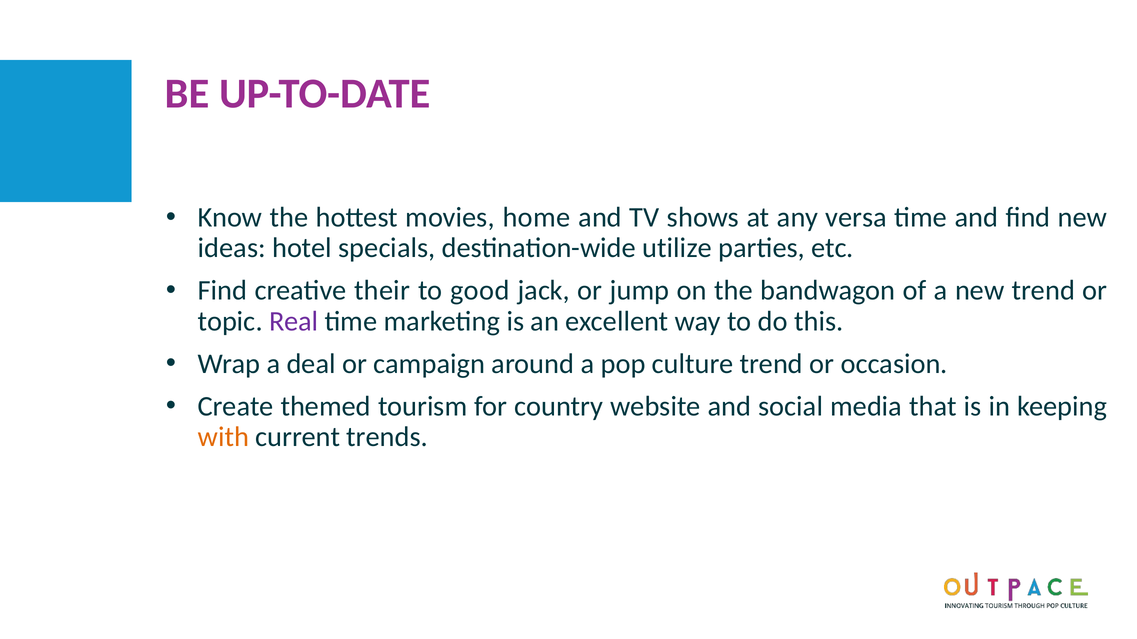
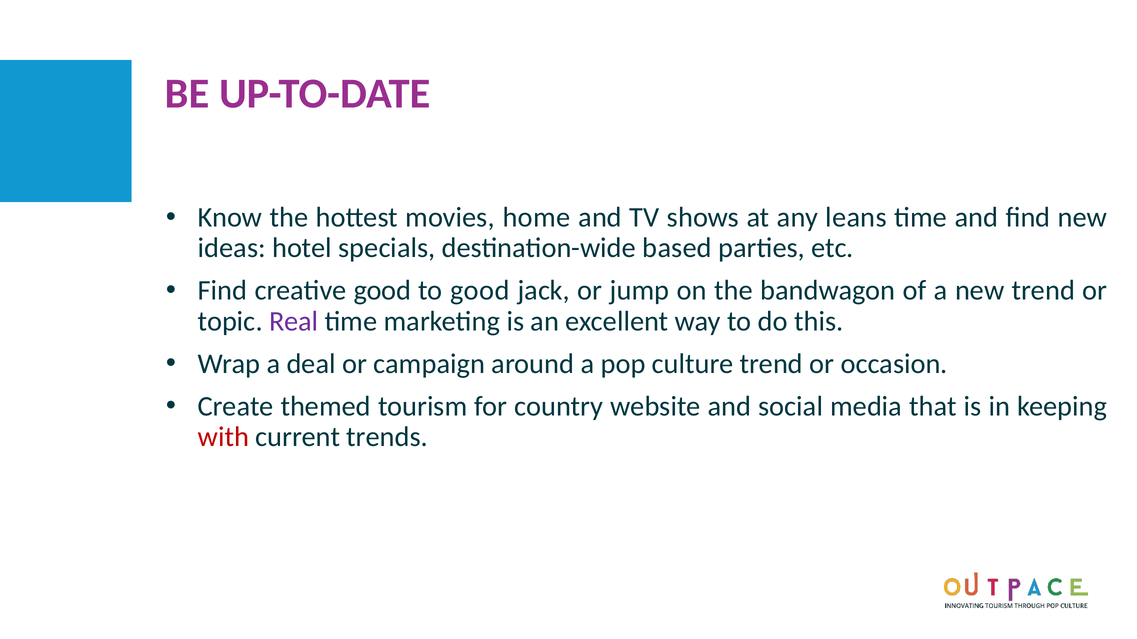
versa: versa -> leans (856, 218)
utilize: utilize -> based (677, 248)
creative their: their -> good (382, 291)
with colour: orange -> red (223, 437)
